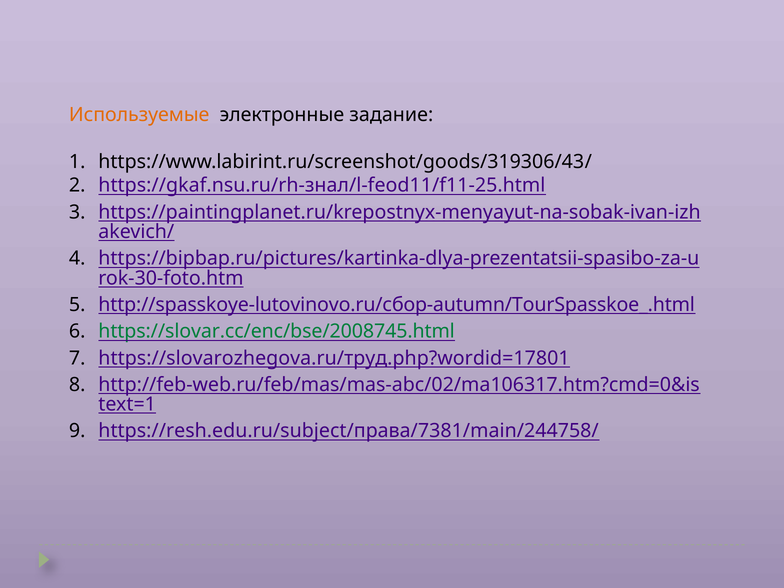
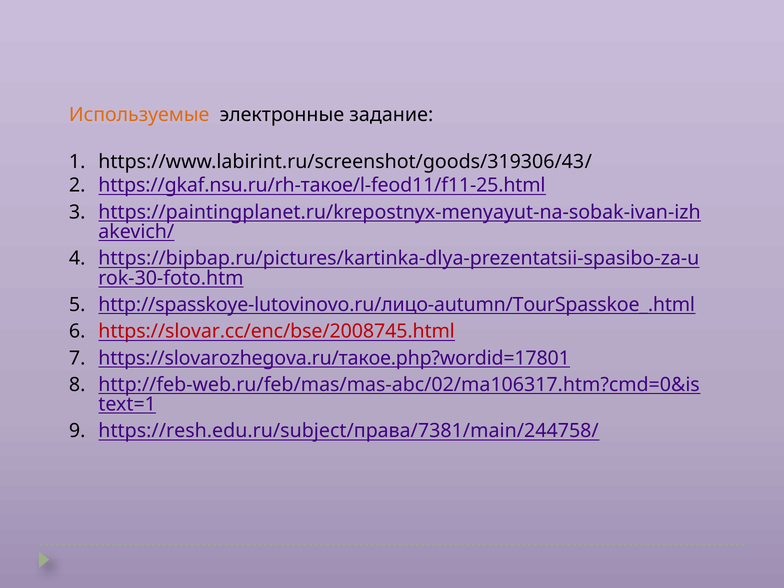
https://gkaf.nsu.ru/rh-знал/l-feod11/f11-25.html: https://gkaf.nsu.ru/rh-знал/l-feod11/f11-25.html -> https://gkaf.nsu.ru/rh-такое/l-feod11/f11-25.html (322, 186)
http://spasskoye-lutovinovo.ru/сбор-autumn/TourSpasskoe_.html: http://spasskoye-lutovinovo.ru/сбор-autumn/TourSpasskoe_.html -> http://spasskoye-lutovinovo.ru/лицо-autumn/TourSpasskoe_.html (397, 305)
https://slovar.cc/enc/bse/2008745.html colour: green -> red (277, 331)
https://slovarozhegova.ru/труд.php?wordid=17801: https://slovarozhegova.ru/труд.php?wordid=17801 -> https://slovarozhegova.ru/такое.php?wordid=17801 (334, 358)
